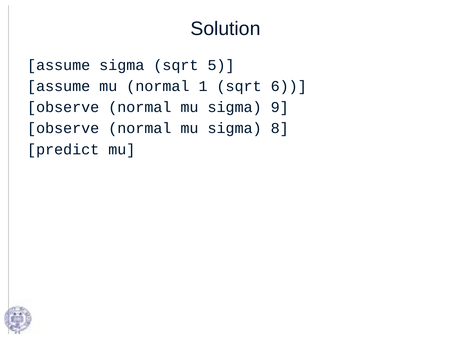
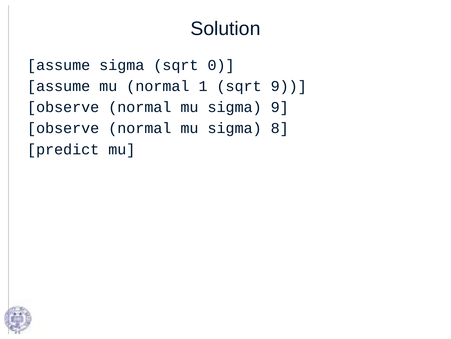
5: 5 -> 0 (221, 65)
sqrt 6: 6 -> 9 (289, 86)
